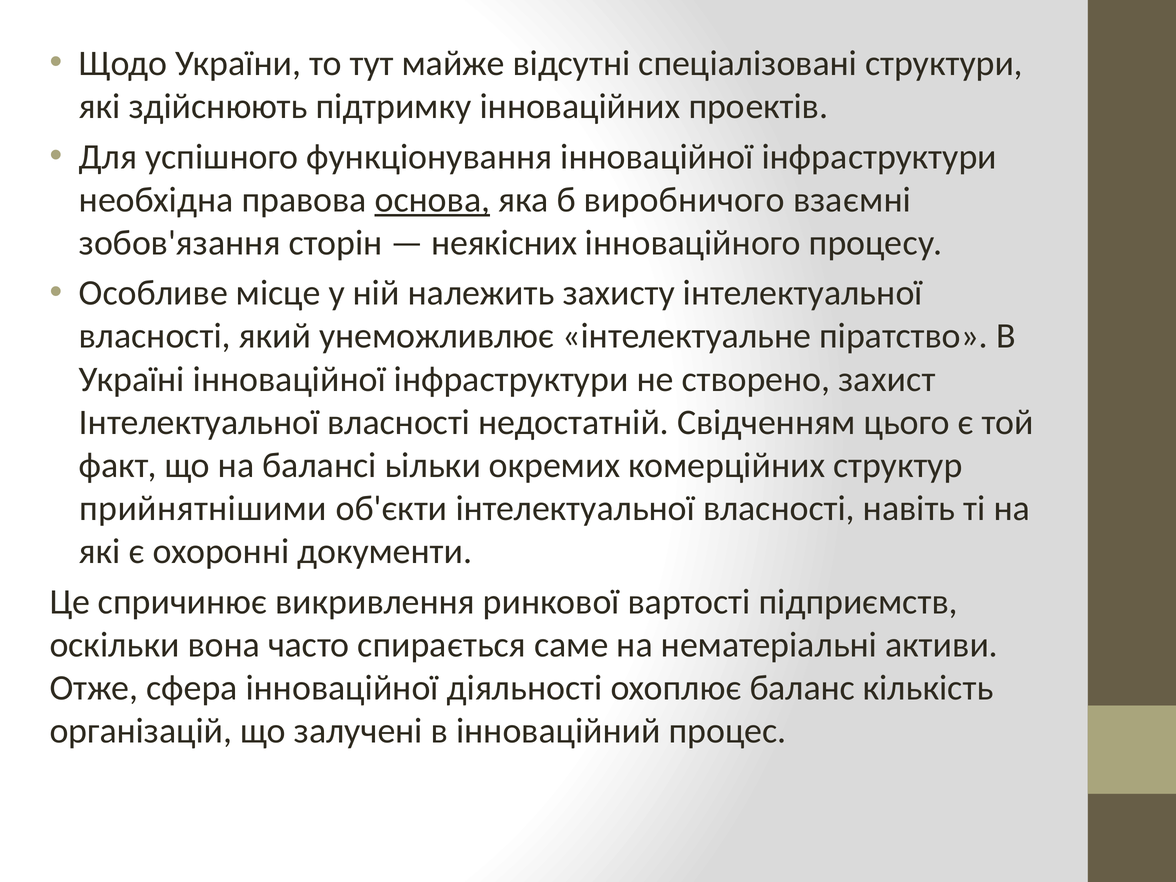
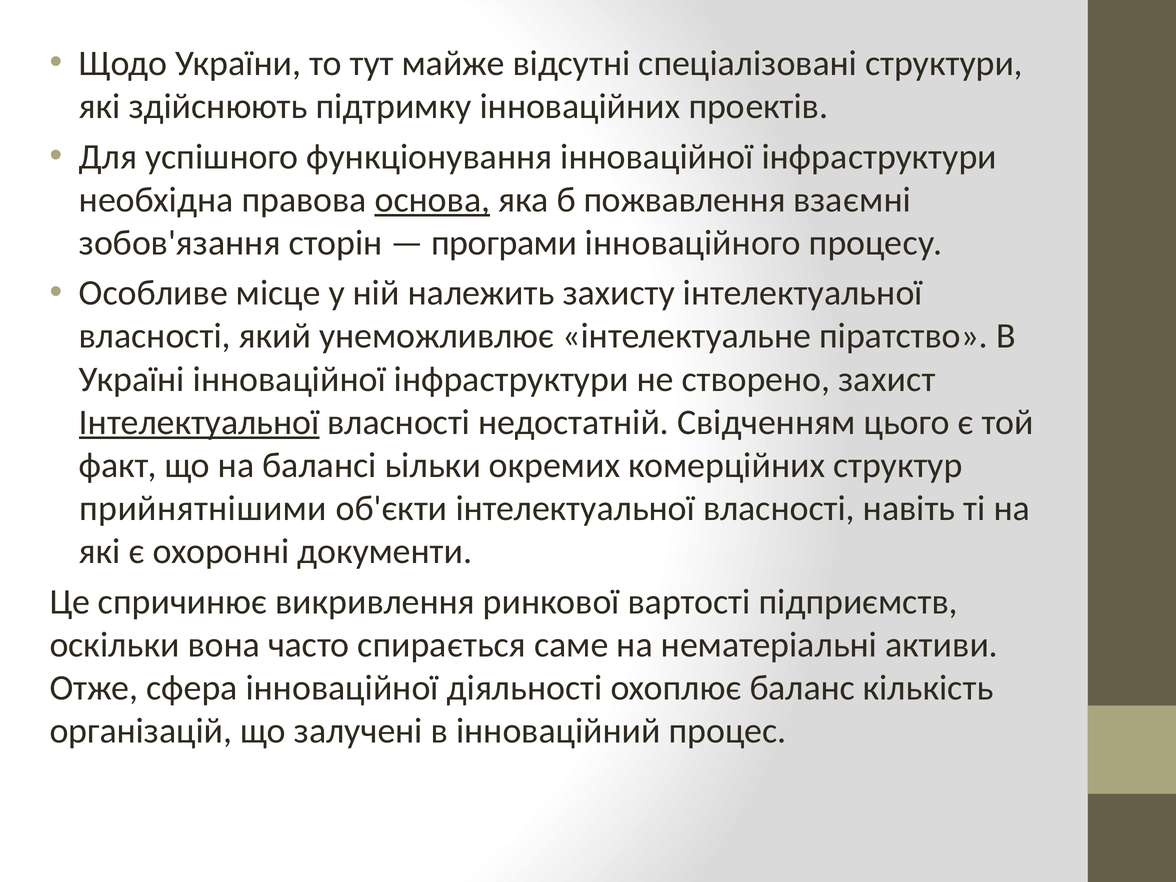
виробничого: виробничого -> пожвавлення (685, 200)
неякісних: неякісних -> програми (504, 243)
Інтелектуальної underline: none -> present (199, 422)
